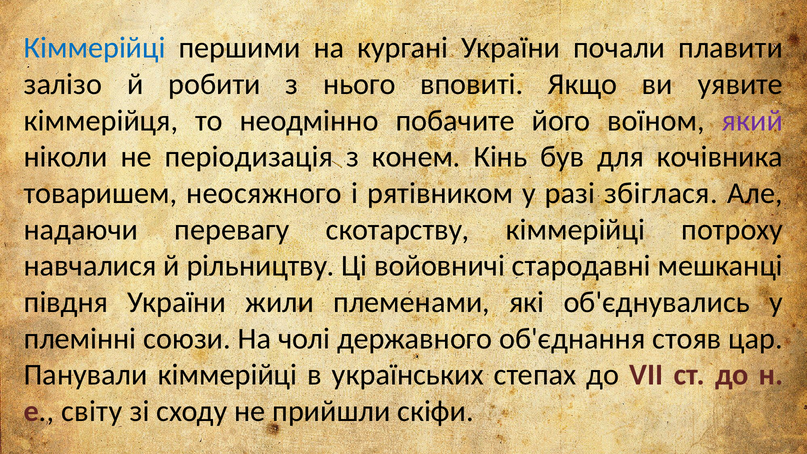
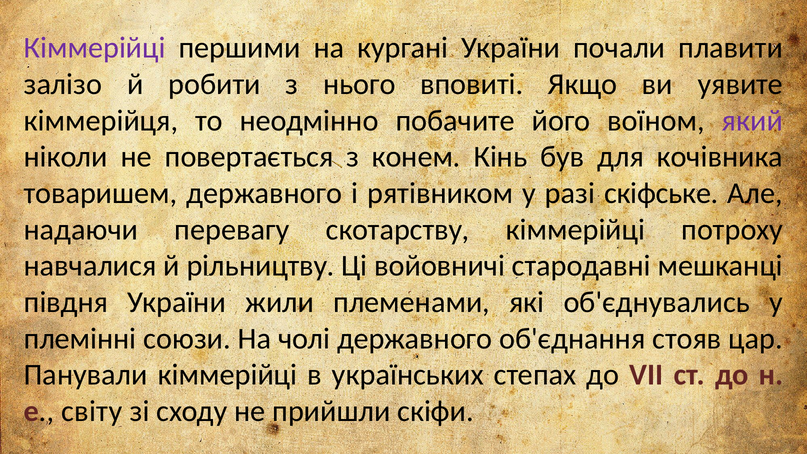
Кіммерійці colour: blue -> purple (95, 48)
періодизація: періодизація -> повертається (249, 157)
товаришем неосяжного: неосяжного -> державного (264, 193)
збіглася: збіглася -> скіфське (661, 193)
